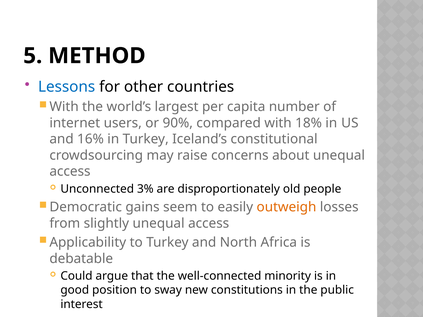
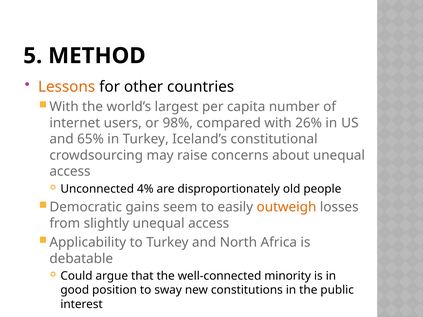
Lessons colour: blue -> orange (67, 87)
90%: 90% -> 98% (178, 123)
18%: 18% -> 26% (309, 123)
16%: 16% -> 65% (90, 139)
3%: 3% -> 4% (145, 189)
